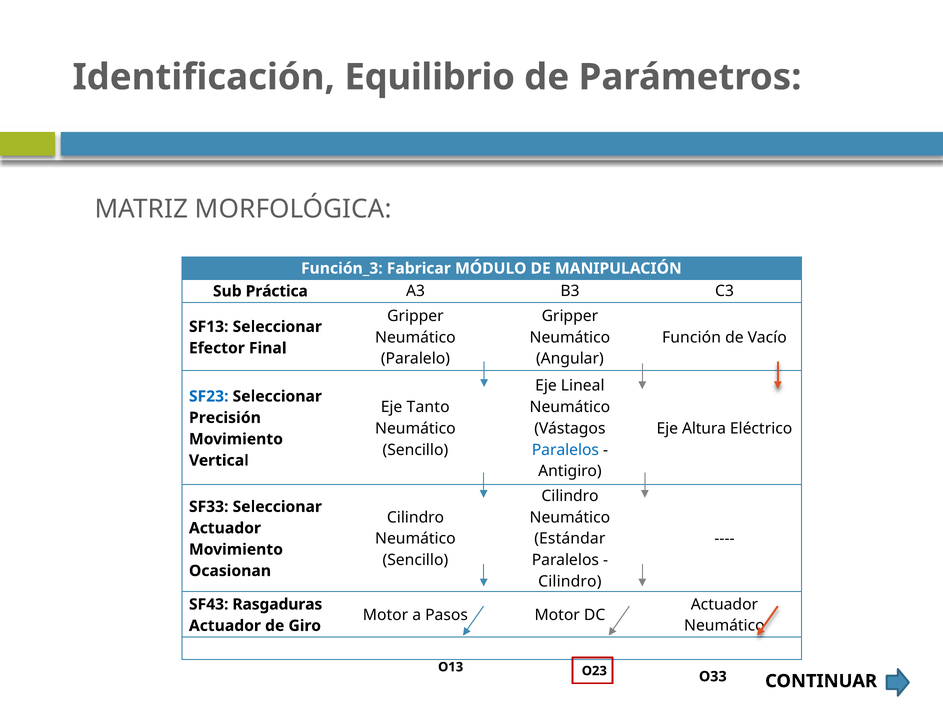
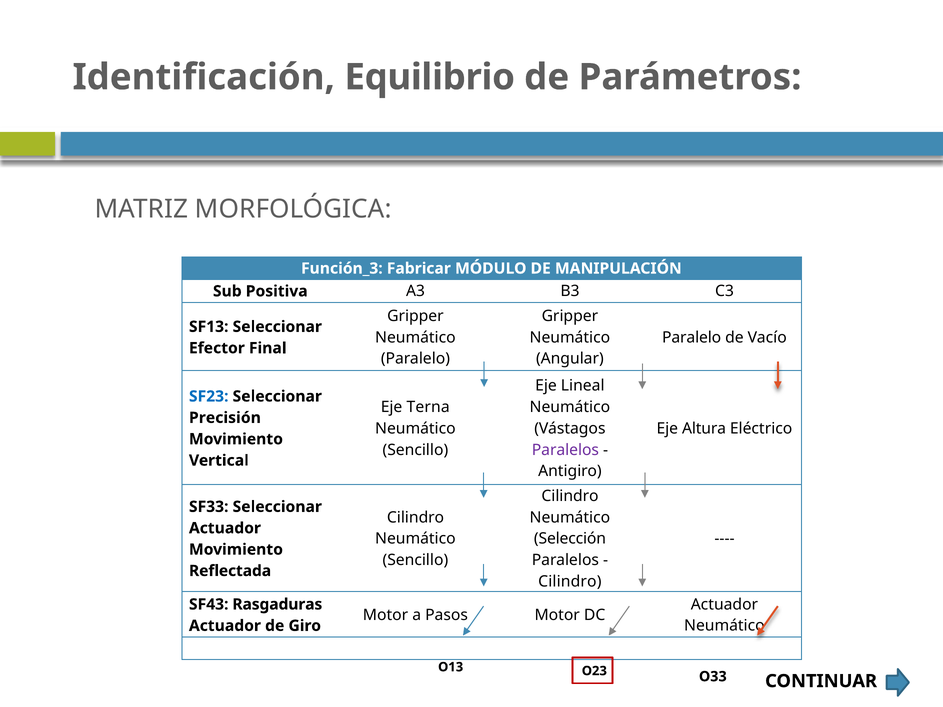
Práctica: Práctica -> Positiva (277, 291)
Función: Función -> Paralelo (692, 338)
Tanto: Tanto -> Terna (428, 407)
Paralelos colour: blue -> purple (565, 450)
Estándar: Estándar -> Selección (570, 539)
Ocasionan: Ocasionan -> Reflectada (230, 571)
